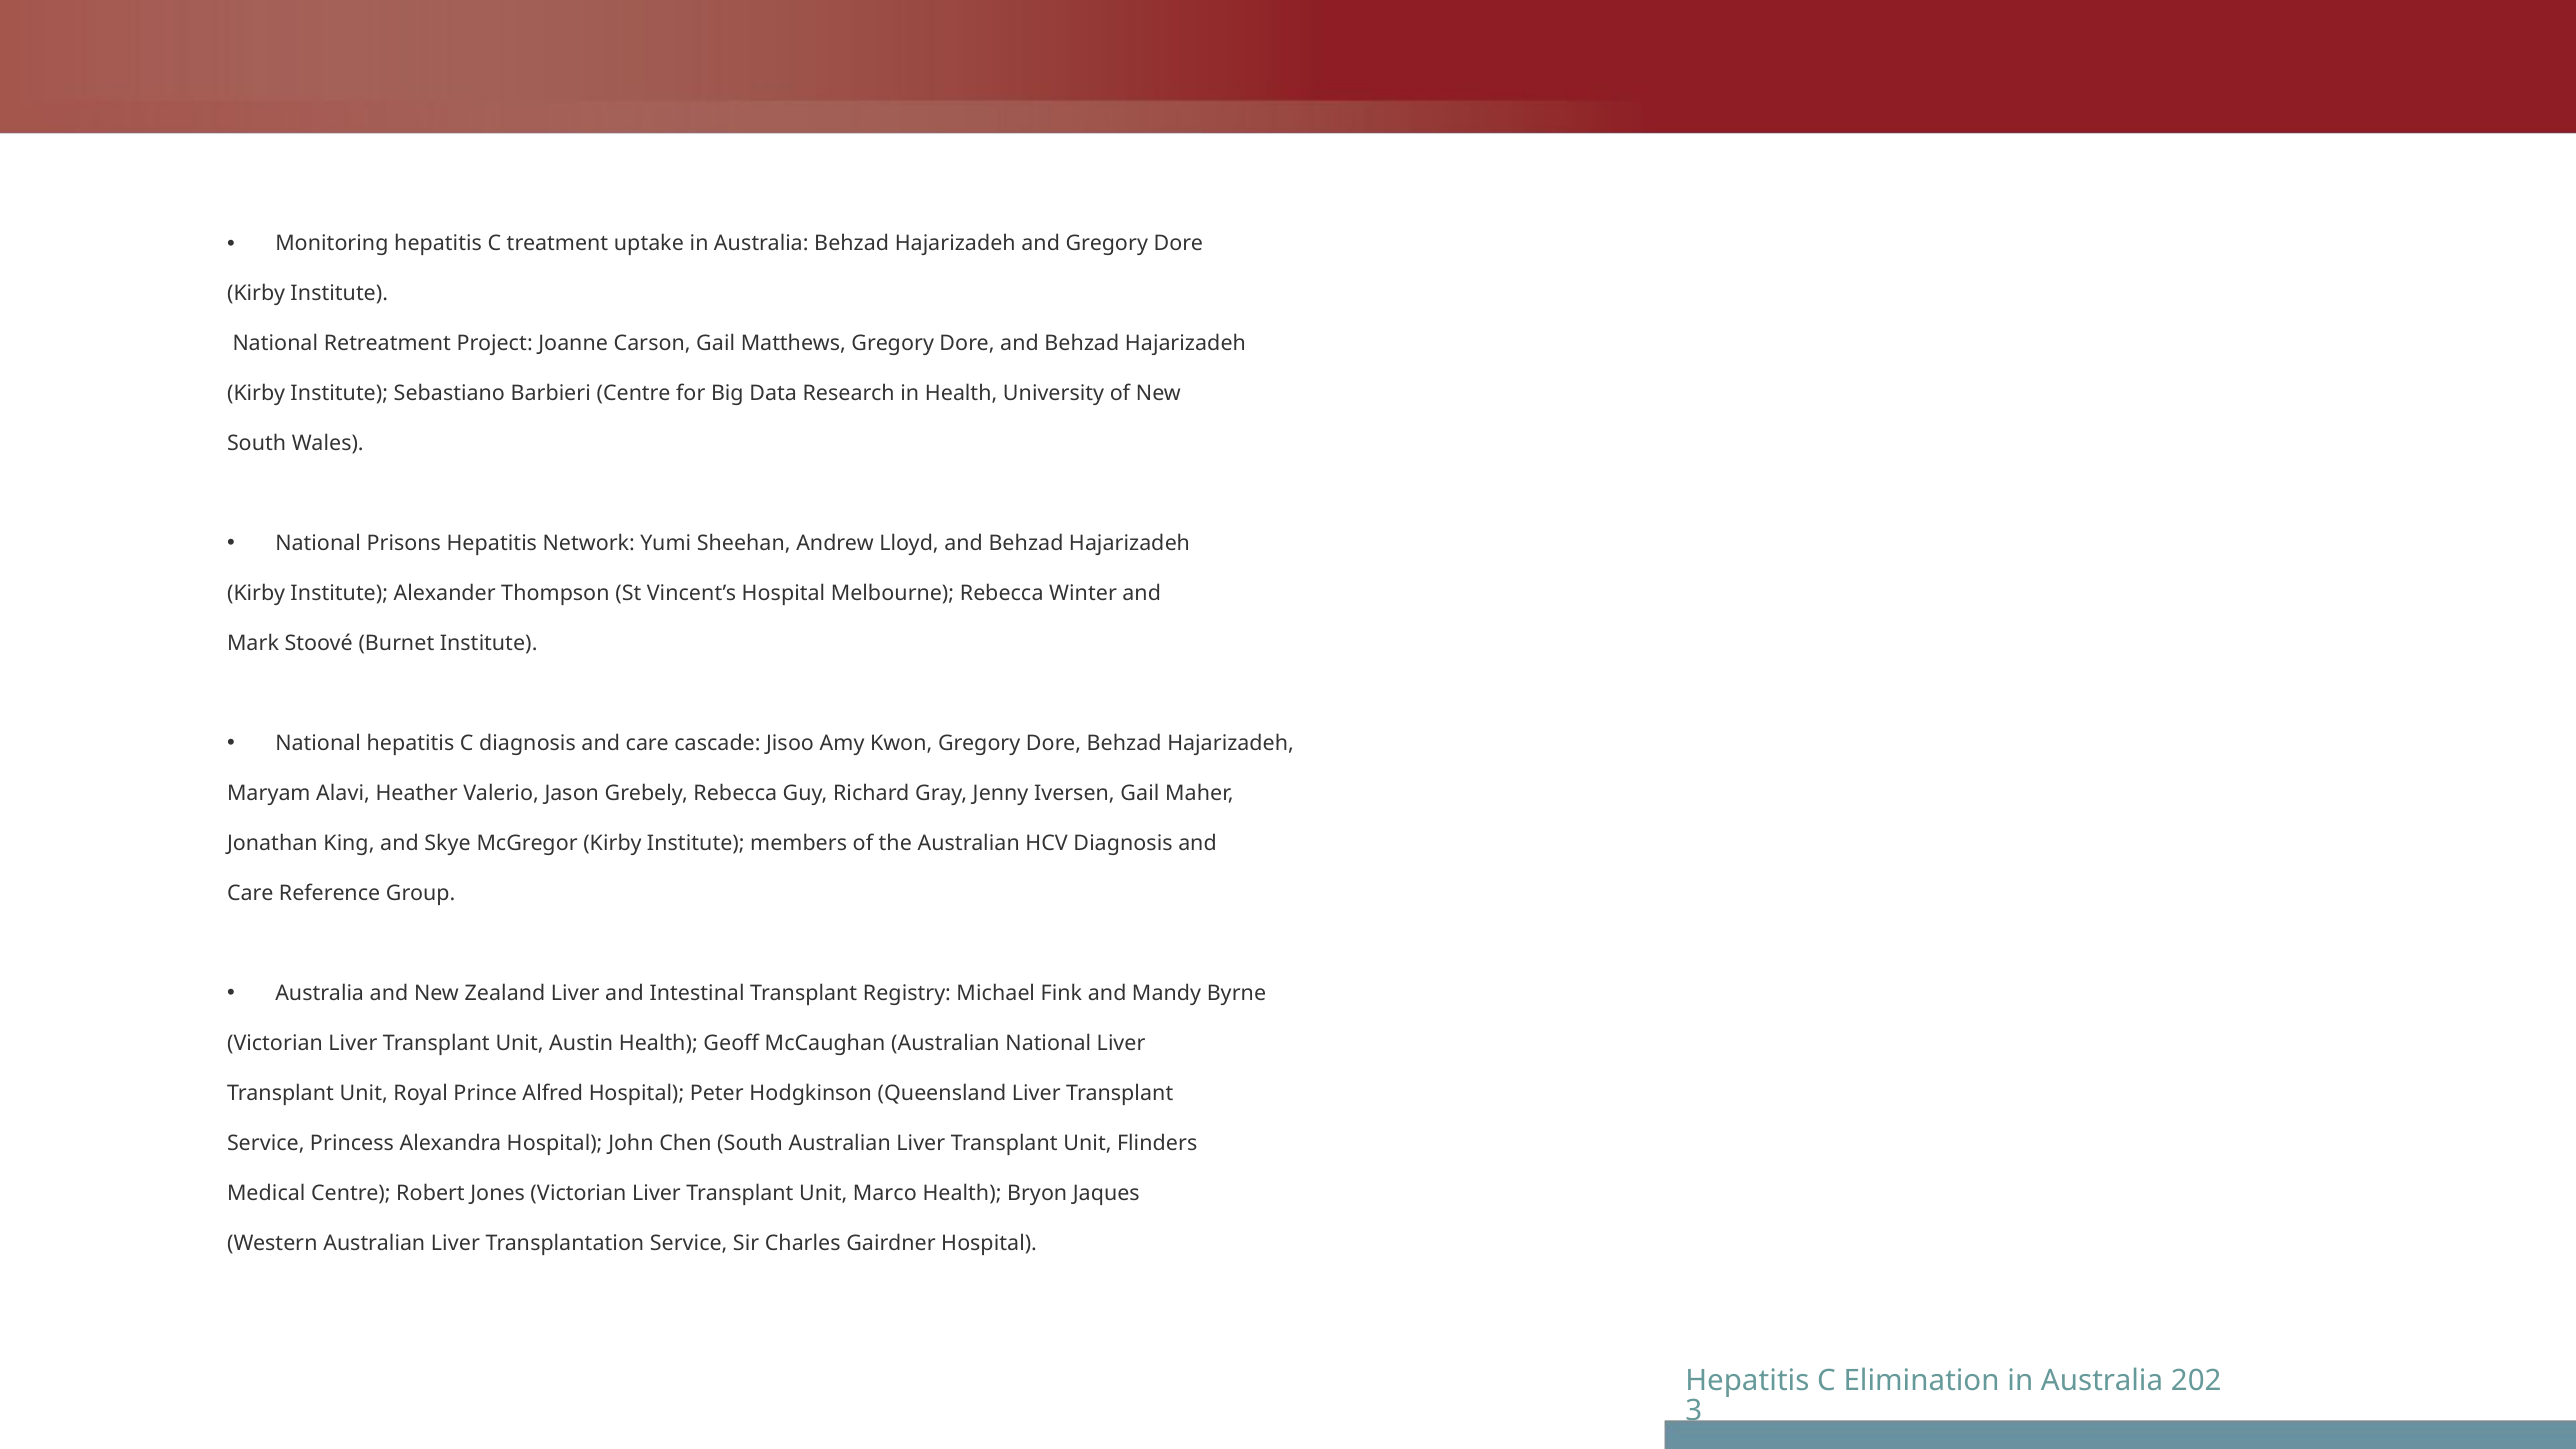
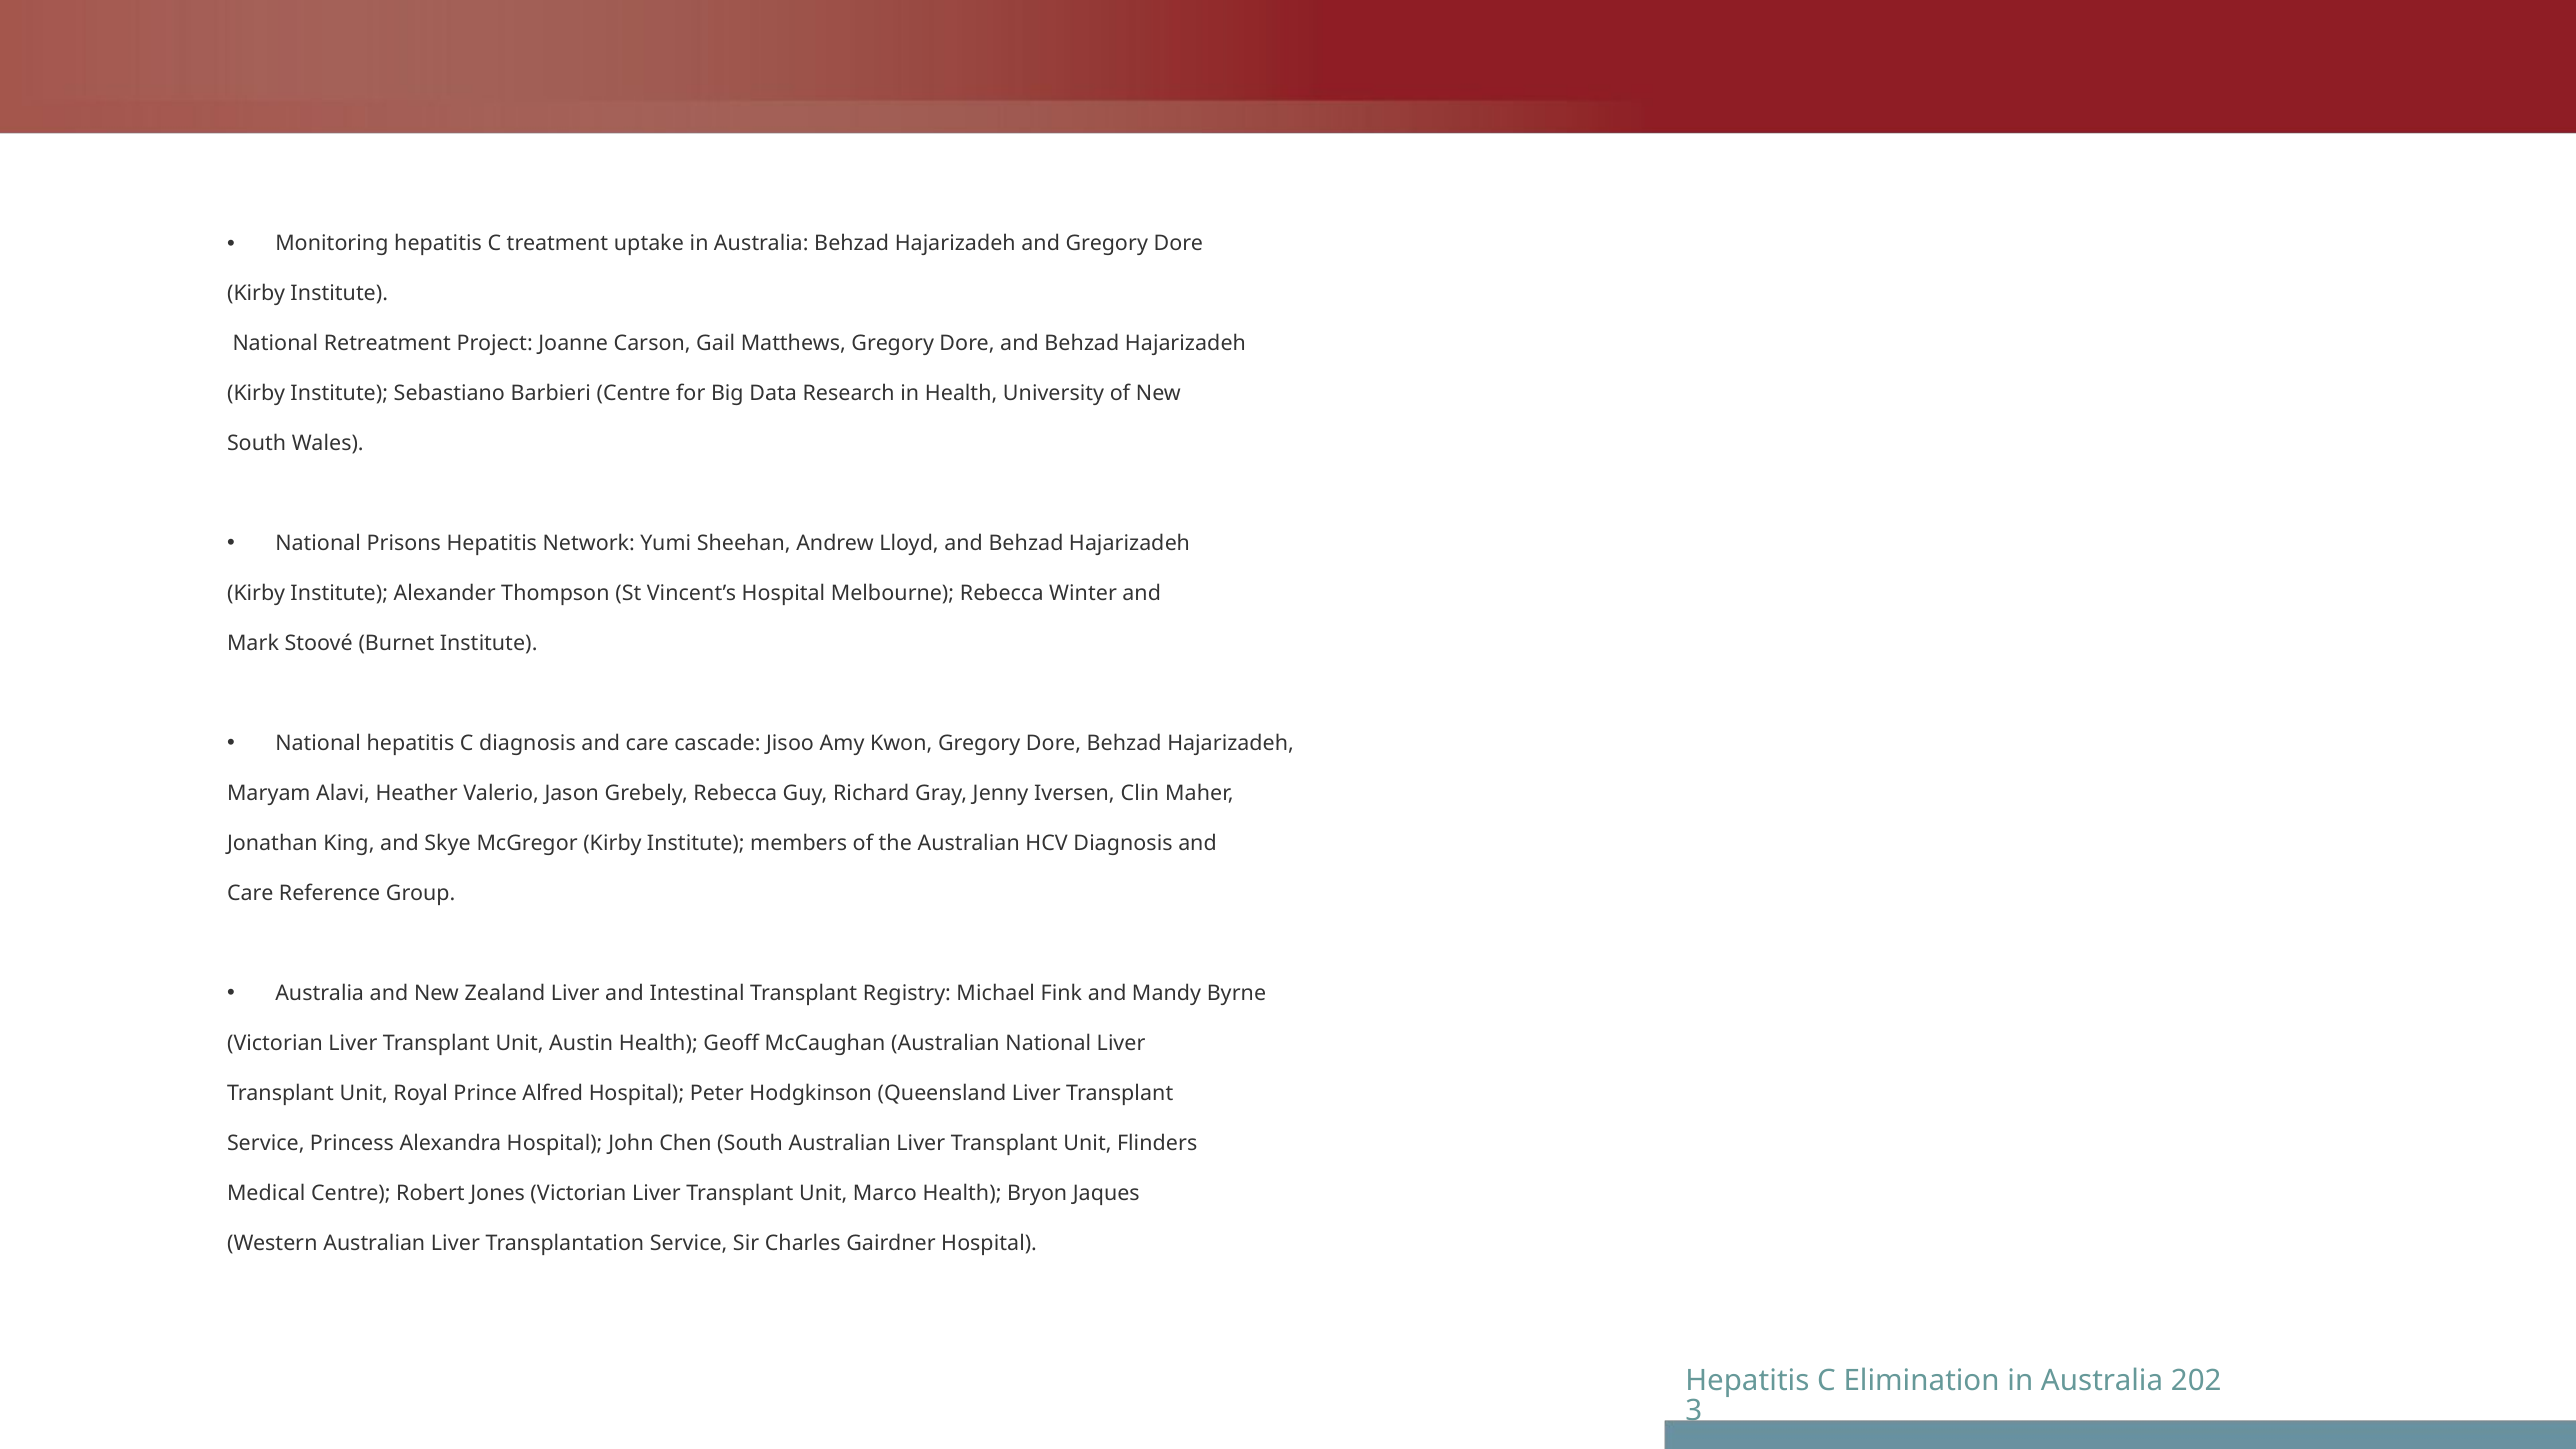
Iversen Gail: Gail -> Clin (1140, 793)
